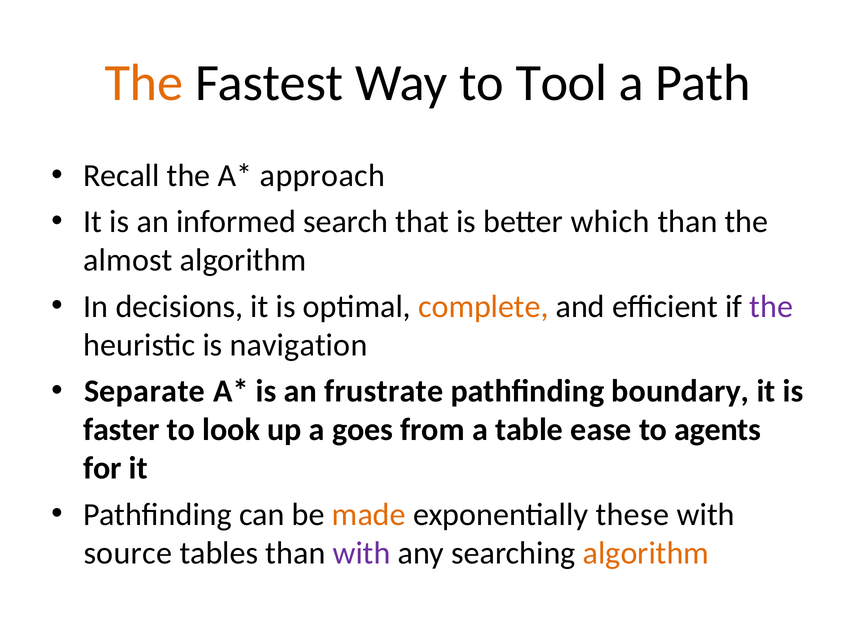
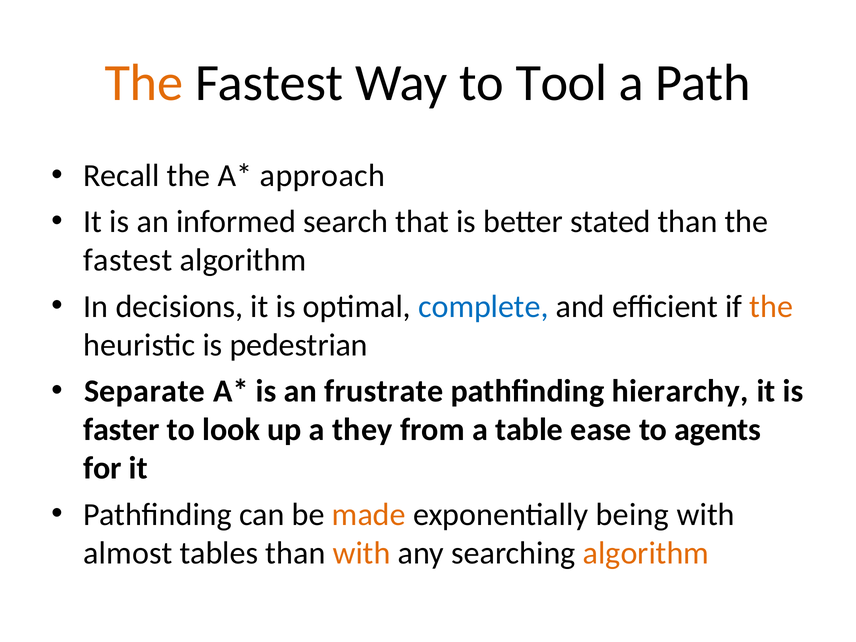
which: which -> stated (610, 222)
almost: almost -> fastest (128, 260)
complete colour: orange -> blue (483, 306)
the colour: purple -> orange (771, 306)
navigation: navigation -> pedestrian (299, 345)
boundary: boundary -> hierarchy (680, 391)
goes: goes -> they (362, 430)
these: these -> being (632, 514)
source: source -> almost (128, 553)
with colour: purple -> orange (362, 553)
